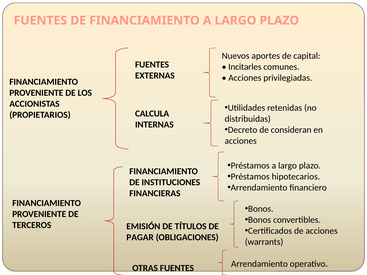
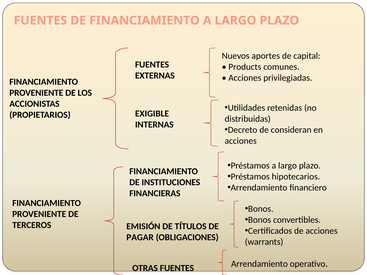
Incitarles: Incitarles -> Products (245, 67)
CALCULA: CALCULA -> EXIGIBLE (152, 114)
